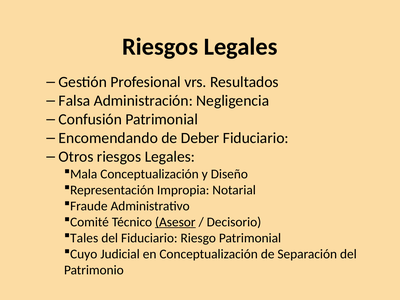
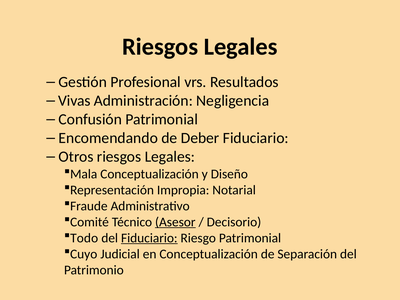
Falsa: Falsa -> Vivas (74, 101)
Tales: Tales -> Todo (84, 238)
Fiduciario underline: none -> present (149, 238)
